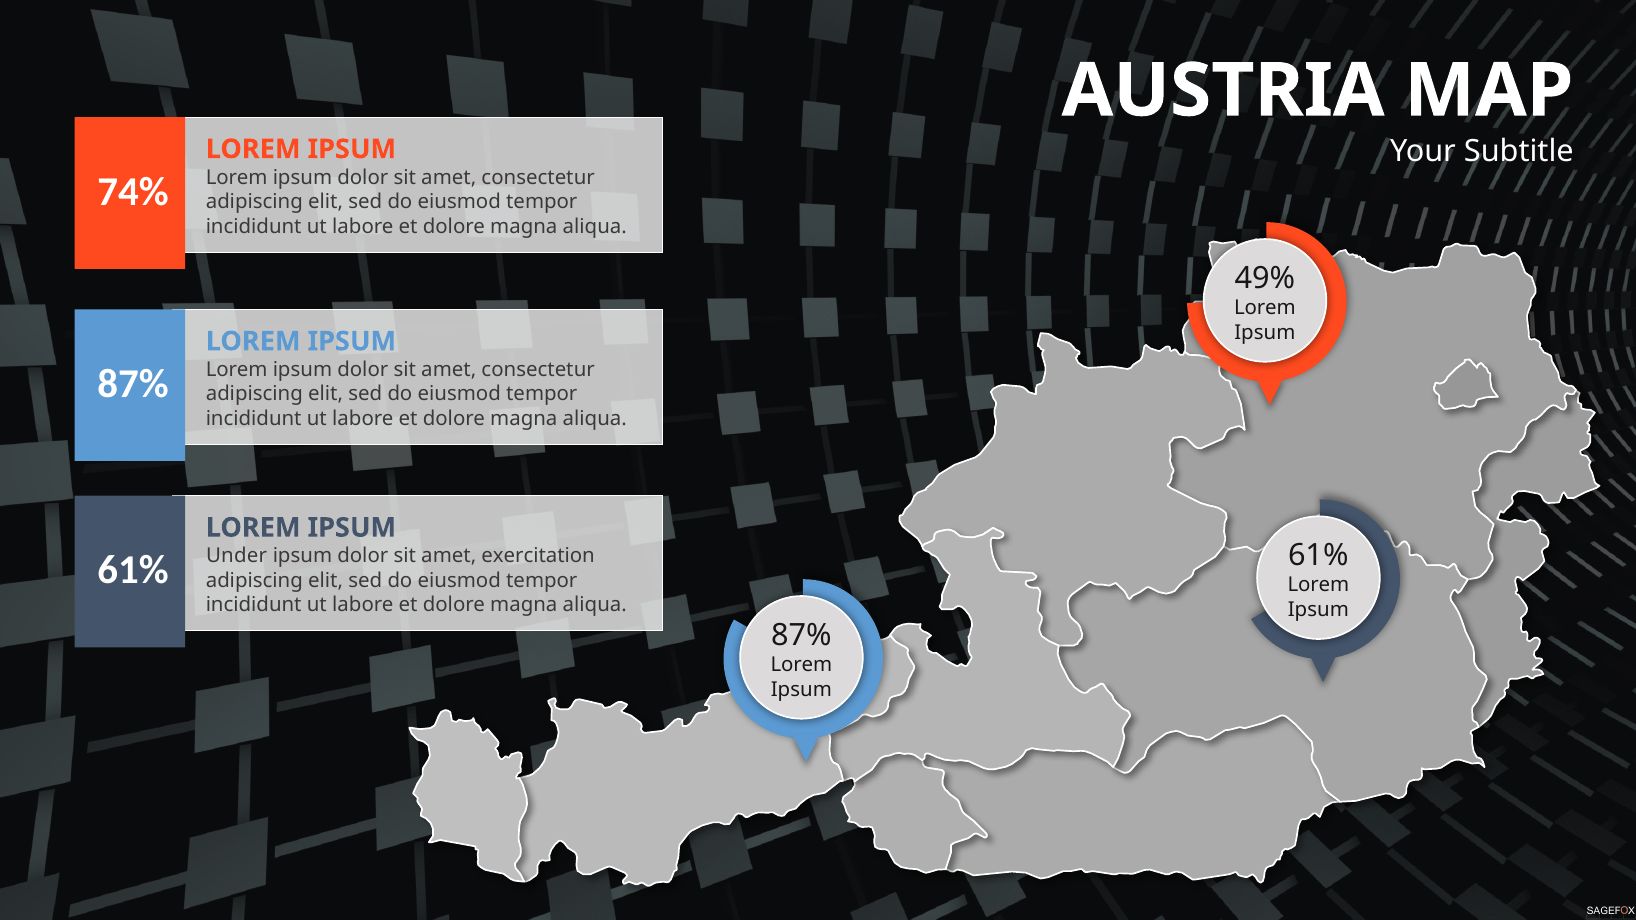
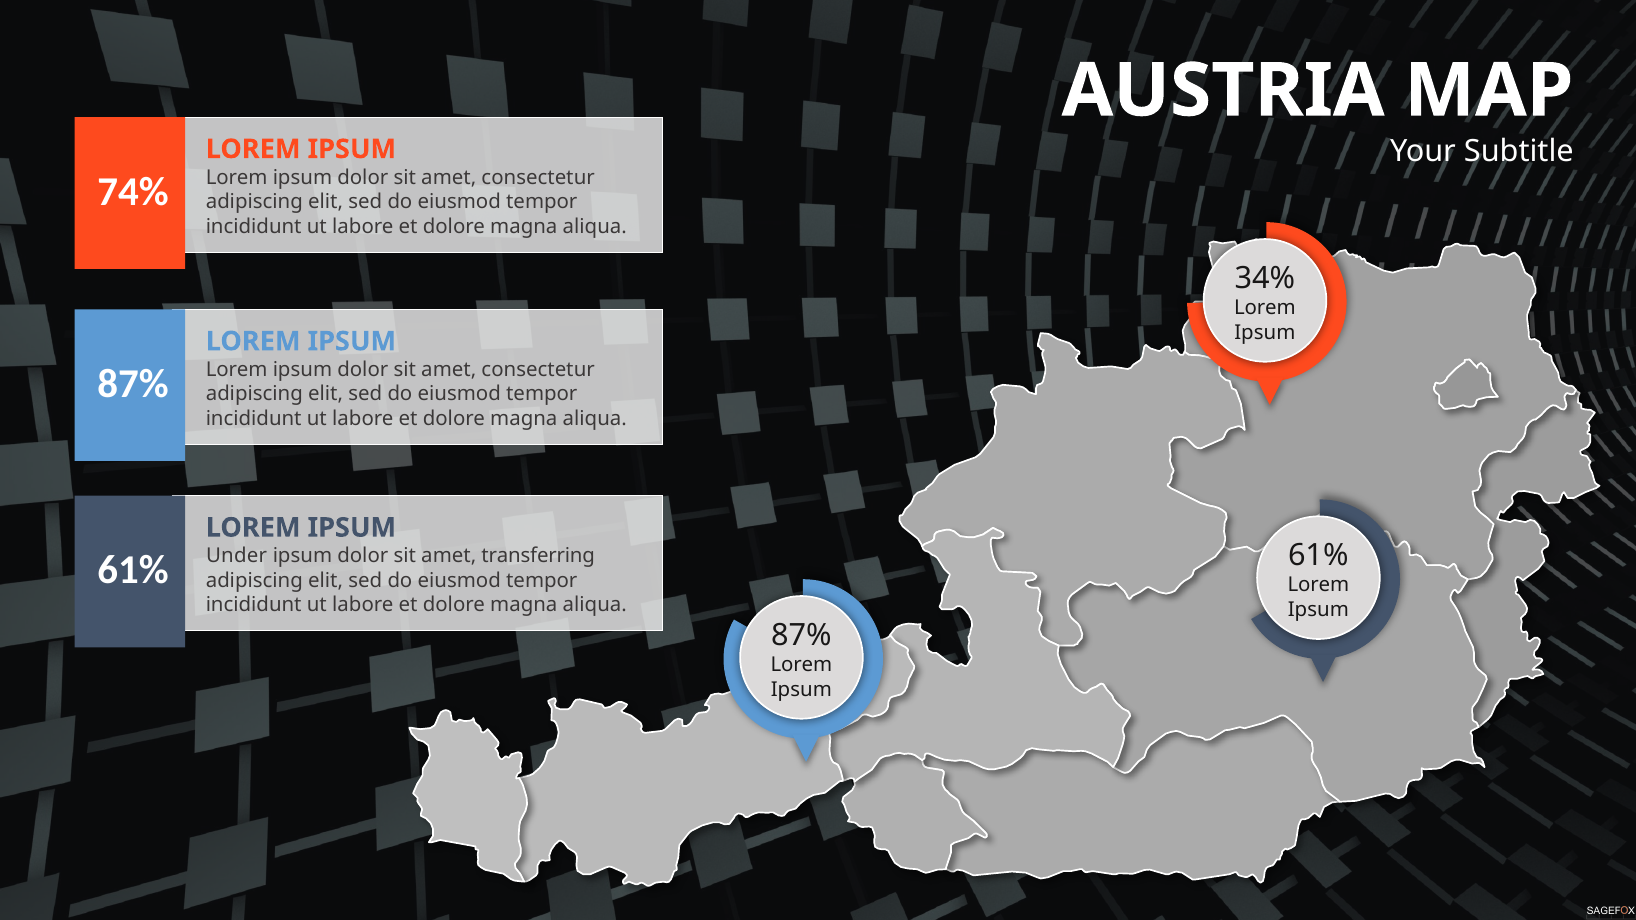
49%: 49% -> 34% (1265, 278)
exercitation: exercitation -> transferring (538, 556)
